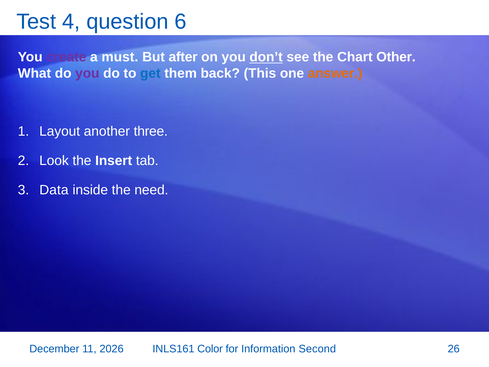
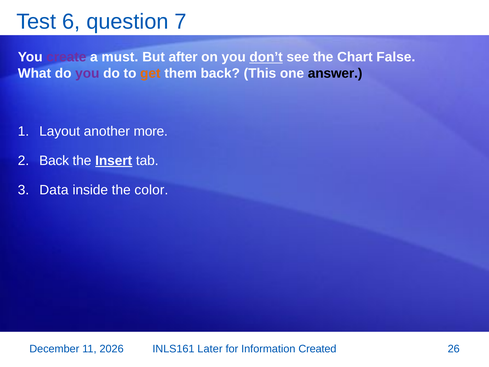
4: 4 -> 6 (71, 22)
6: 6 -> 7 (181, 22)
Other: Other -> False (396, 57)
get colour: blue -> orange (150, 73)
answer colour: orange -> black (335, 73)
three: three -> more (151, 131)
2 Look: Look -> Back (54, 161)
Insert underline: none -> present (114, 161)
need: need -> color (151, 190)
Color: Color -> Later (210, 349)
Second: Second -> Created (317, 349)
